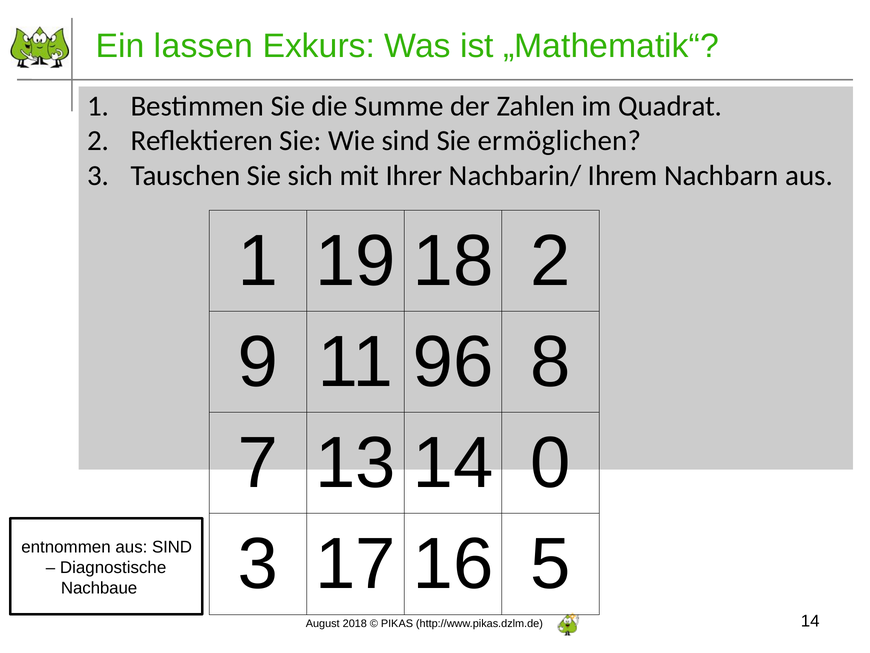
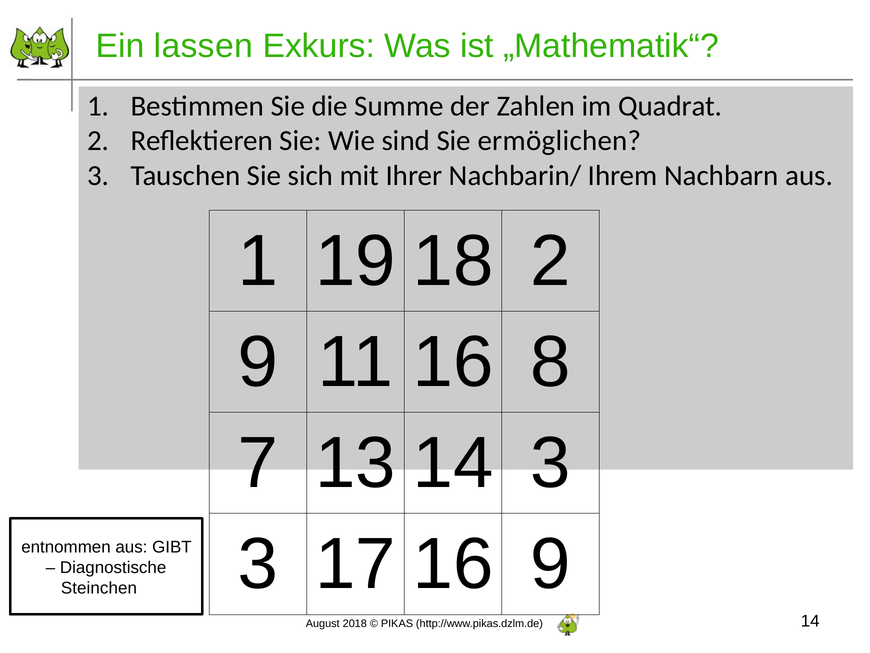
96: 96 -> 16 (453, 362)
0: 0 -> 3 (551, 463)
5: 5 -> 9 (551, 564)
aus SIND: SIND -> GIBT (172, 547)
Nachbaue: Nachbaue -> Steinchen (99, 587)
